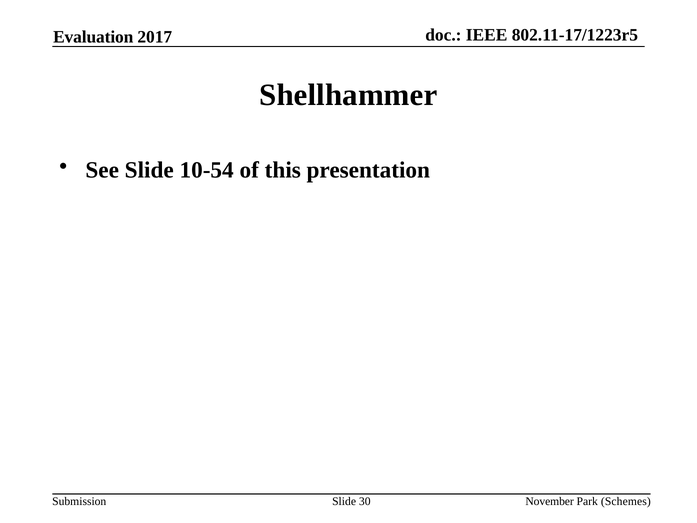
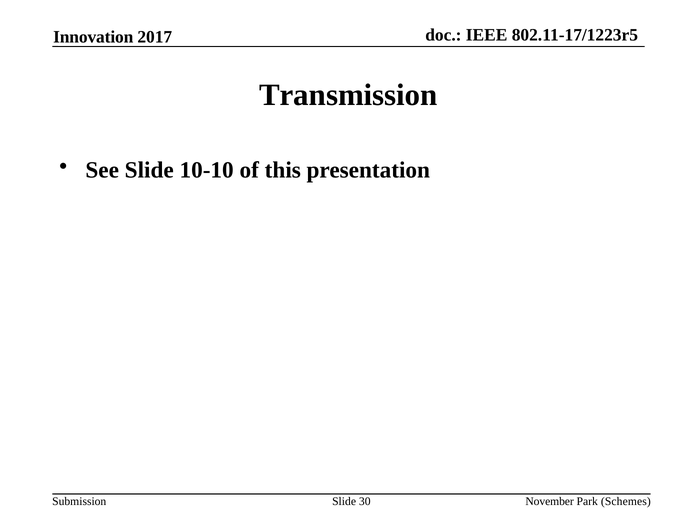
Evaluation: Evaluation -> Innovation (93, 37)
Shellhammer: Shellhammer -> Transmission (348, 95)
10-54: 10-54 -> 10-10 (207, 170)
